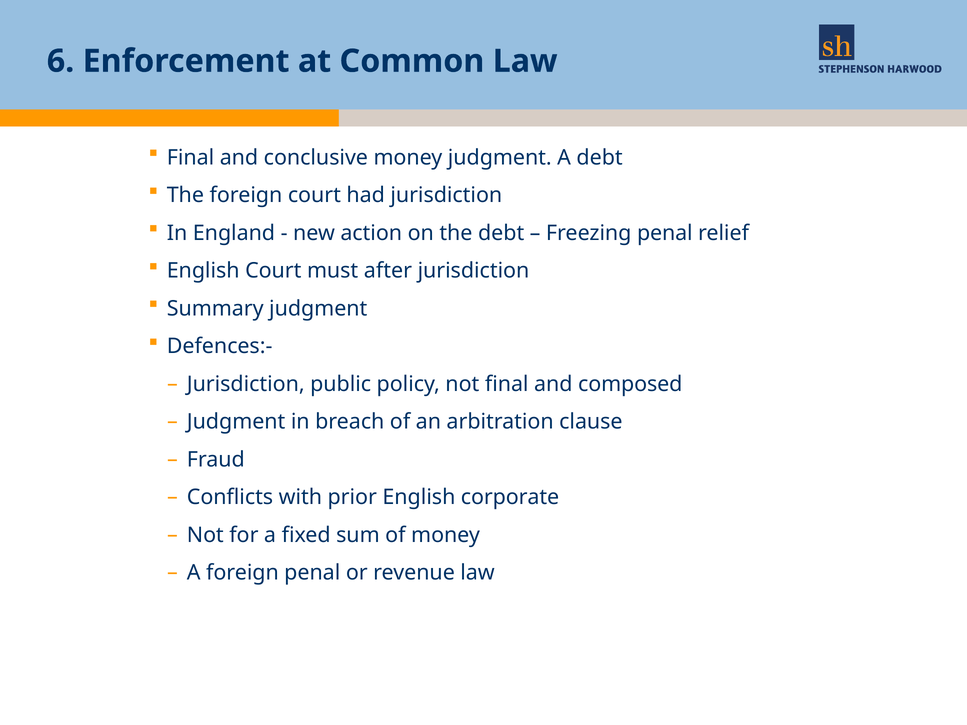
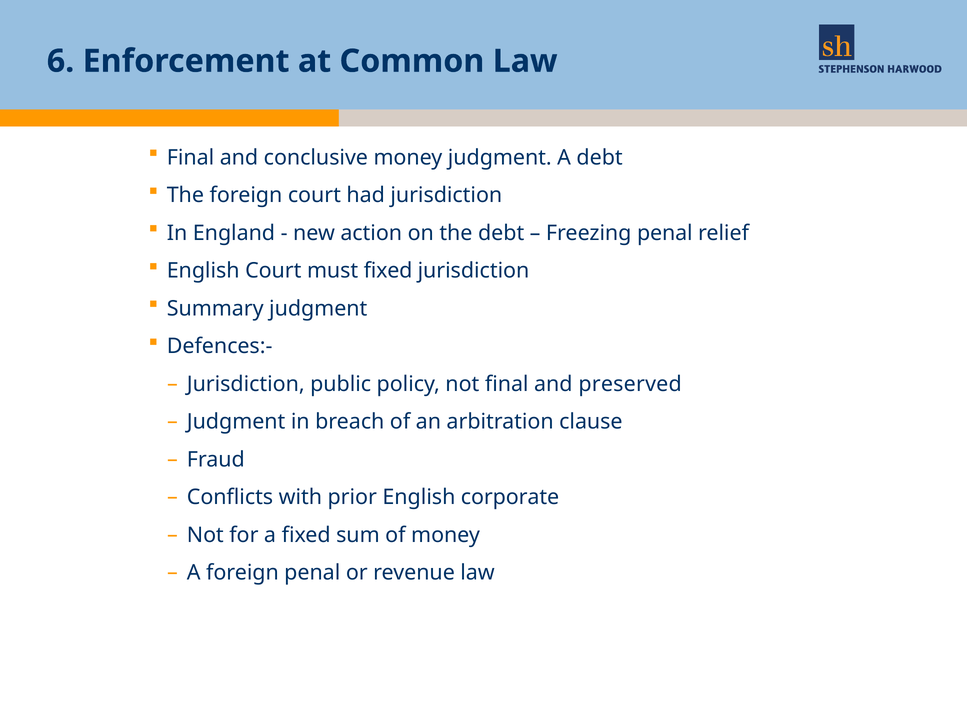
must after: after -> fixed (388, 271)
composed: composed -> preserved (630, 384)
